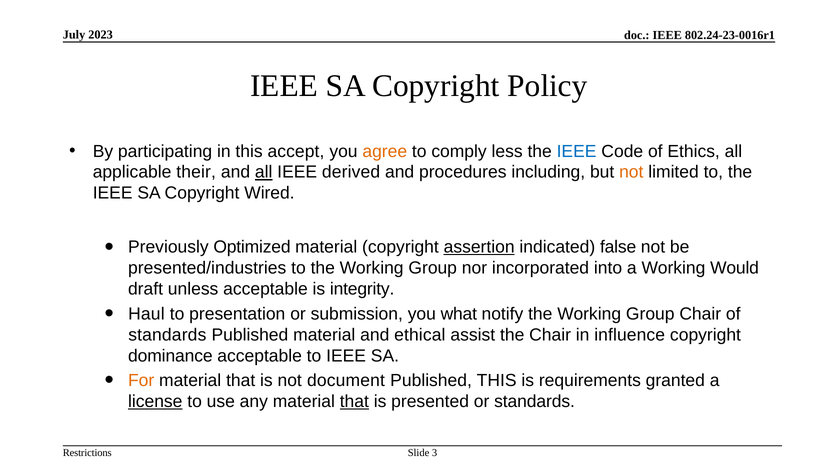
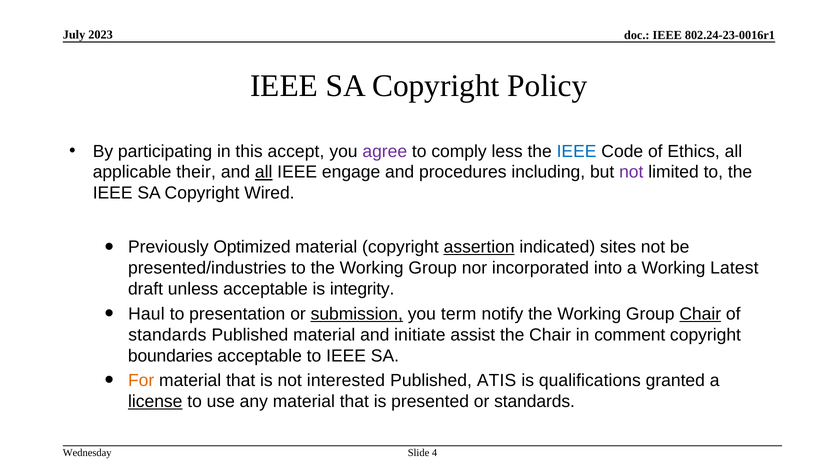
agree colour: orange -> purple (385, 151)
derived: derived -> engage (351, 172)
not colour: orange -> purple (631, 172)
false: false -> sites (618, 247)
Would: Would -> Latest (734, 268)
submission underline: none -> present (357, 313)
what: what -> term (459, 313)
Chair underline: none -> present (700, 313)
ethical: ethical -> initiate (420, 334)
influence: influence -> comment (630, 334)
dominance: dominance -> boundaries (170, 355)
document: document -> interested (346, 380)
Published THIS: THIS -> ATIS (497, 380)
requirements: requirements -> qualifications (590, 380)
that underline: present -> none (354, 401)
Restrictions: Restrictions -> Wednesday (87, 452)
3: 3 -> 4 (435, 452)
